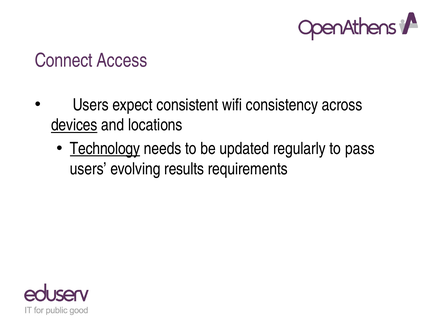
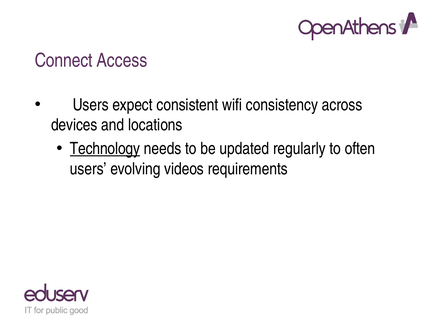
devices underline: present -> none (74, 125)
pass: pass -> often (360, 149)
results: results -> videos (184, 169)
